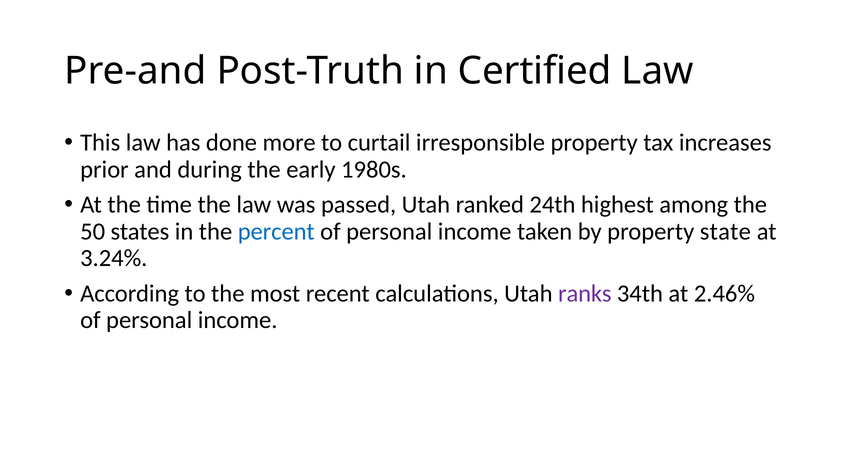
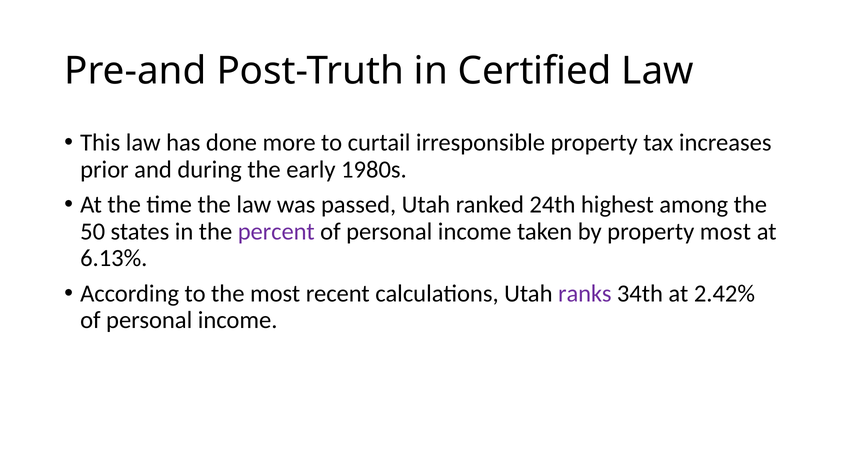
percent colour: blue -> purple (276, 231)
property state: state -> most (725, 231)
3.24%: 3.24% -> 6.13% (114, 258)
2.46%: 2.46% -> 2.42% (724, 293)
